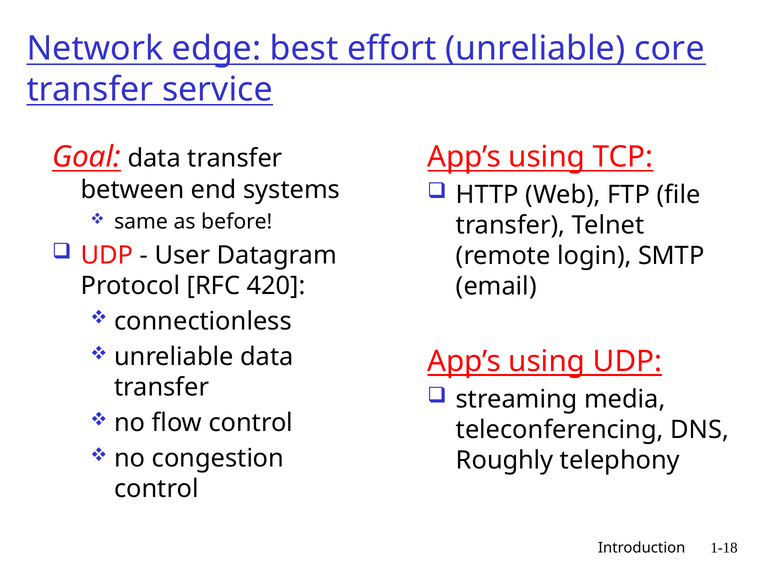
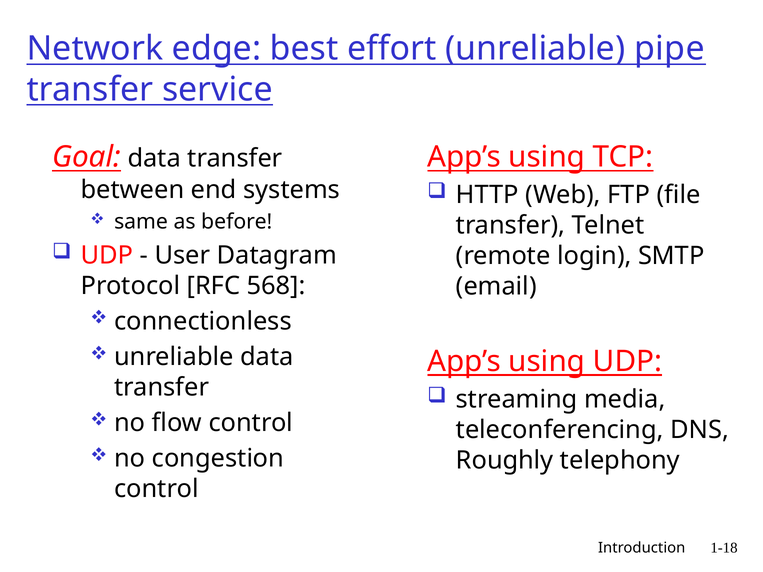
core: core -> pipe (669, 49)
420: 420 -> 568 (276, 286)
